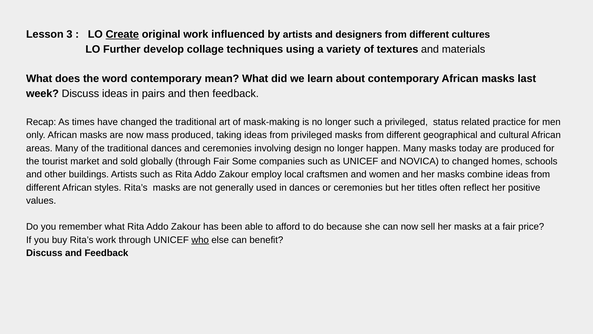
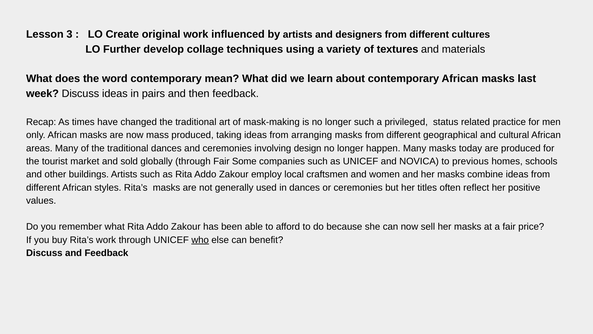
Create underline: present -> none (122, 34)
from privileged: privileged -> arranging (312, 135)
to changed: changed -> previous (470, 161)
